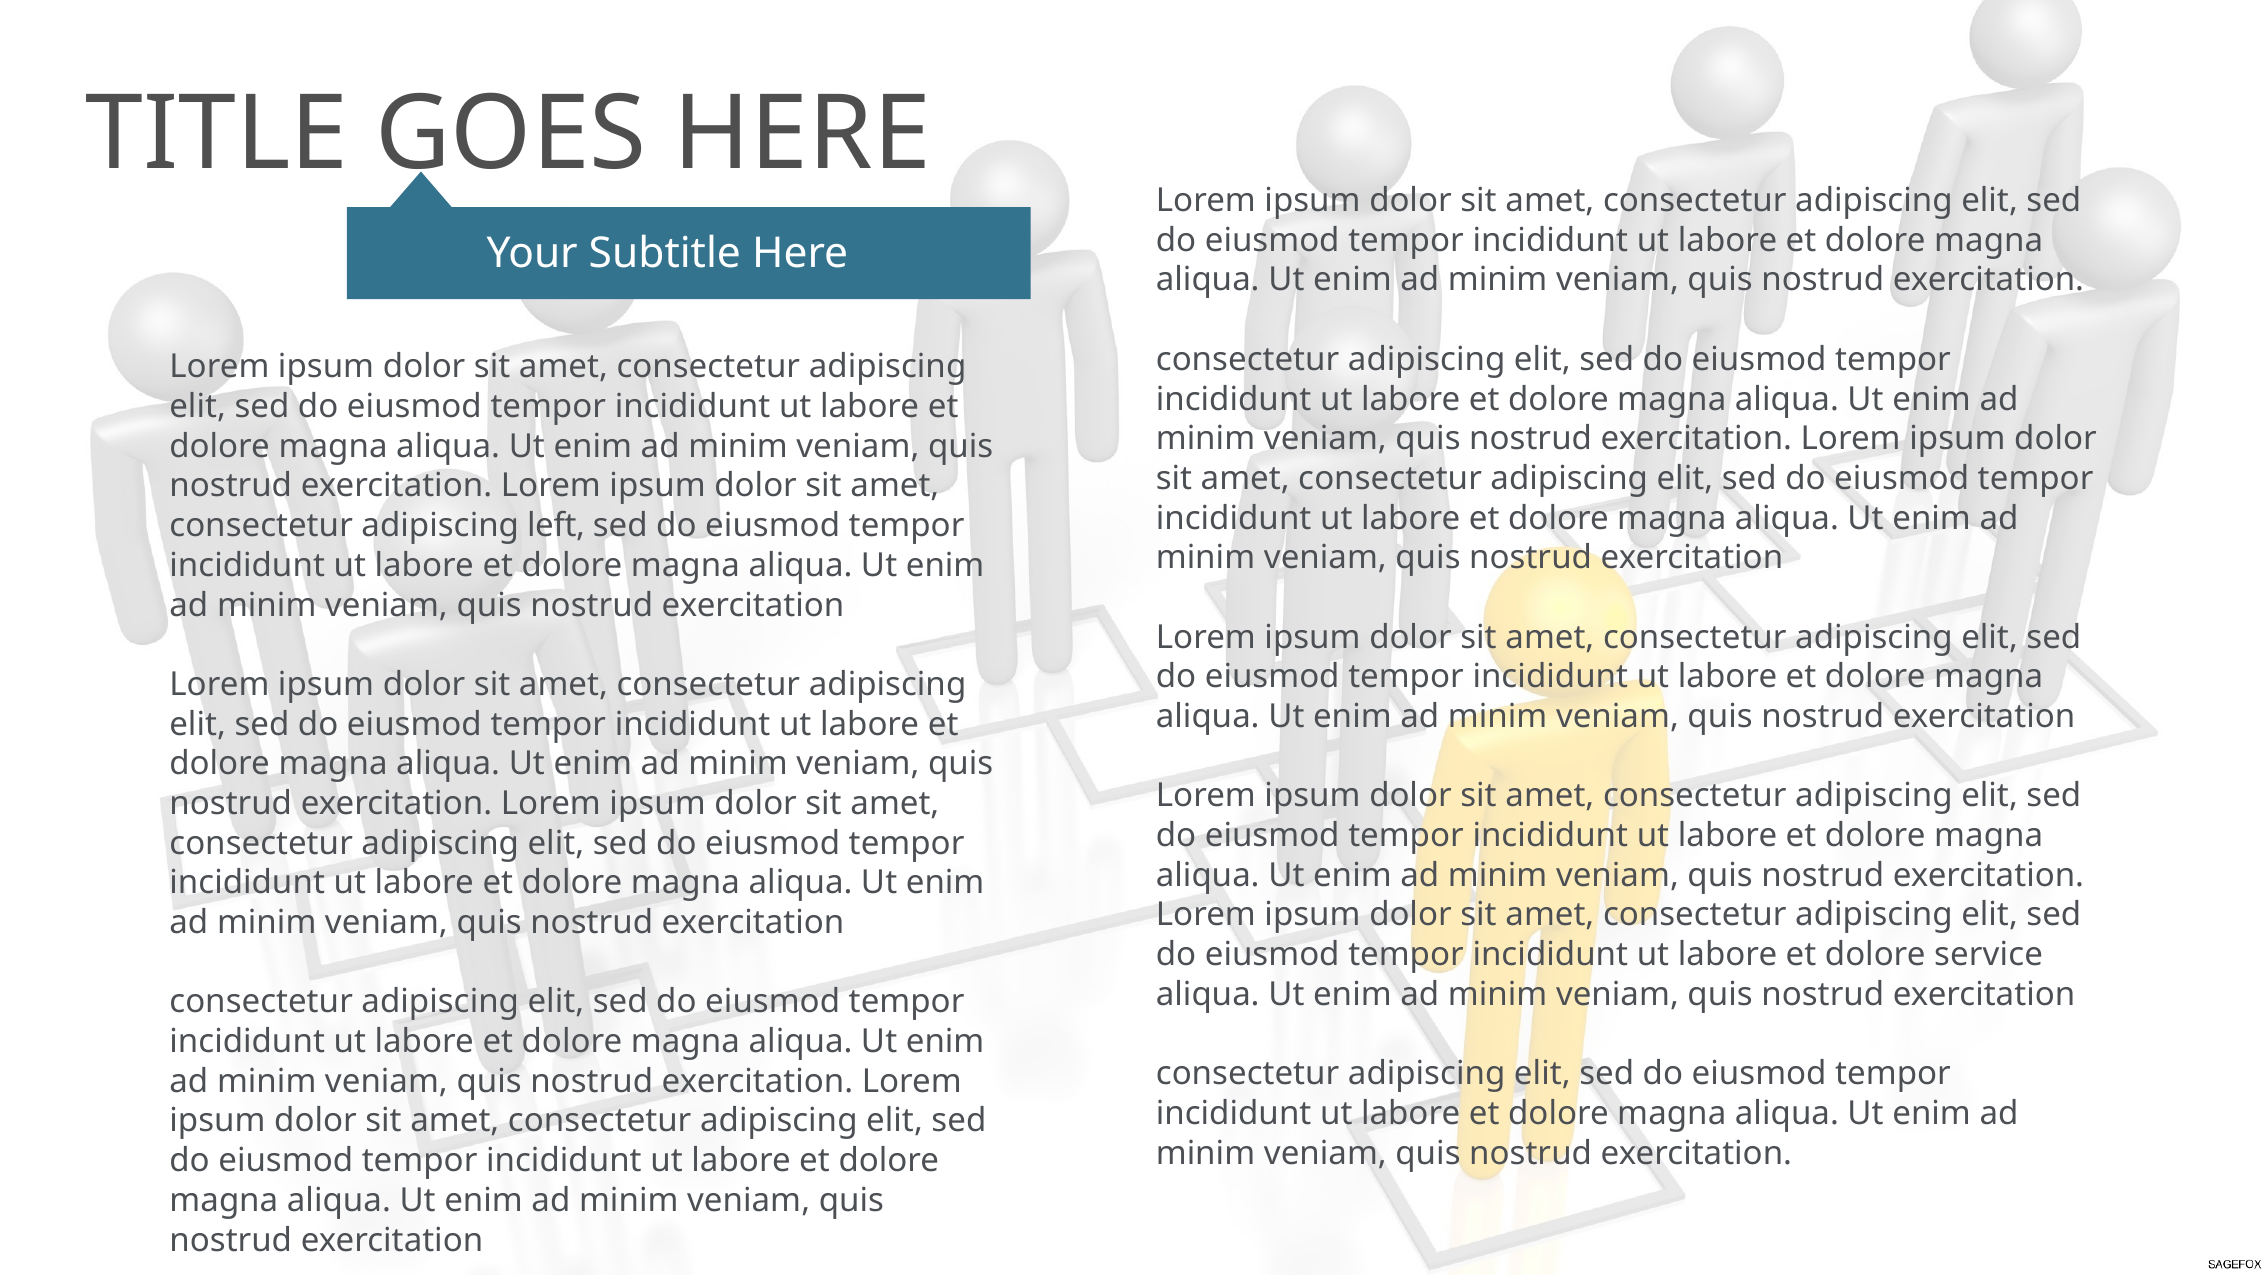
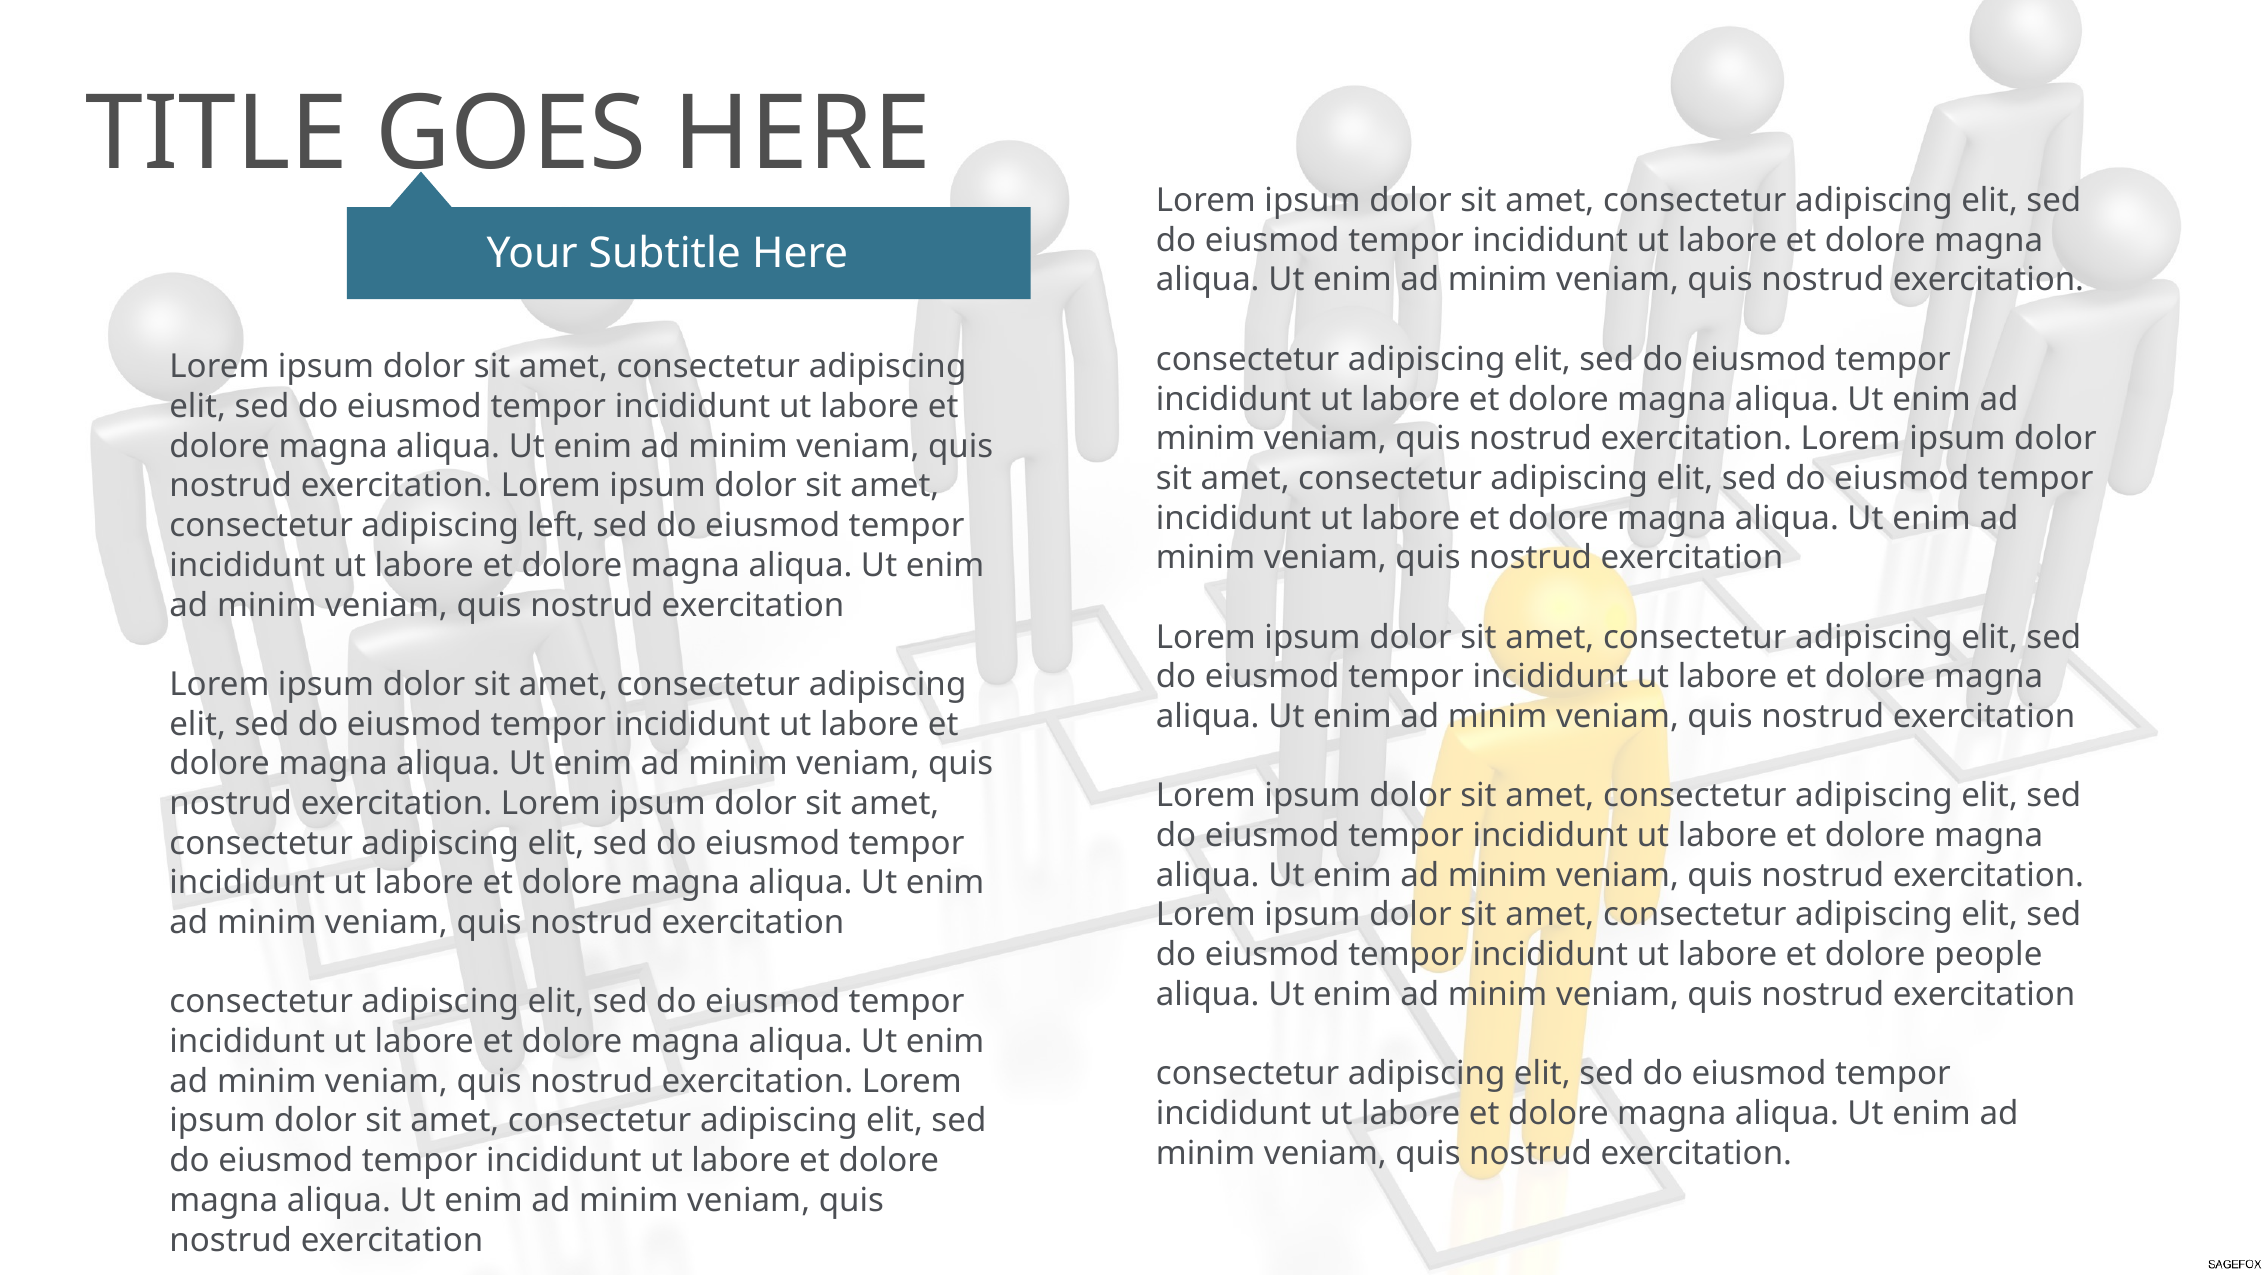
service: service -> people (1988, 954)
